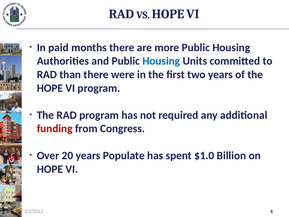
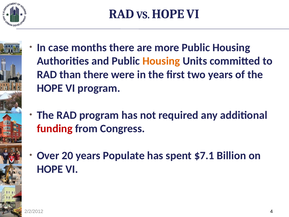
paid: paid -> case (59, 48)
Housing colour: blue -> orange (161, 61)
$1.0: $1.0 -> $7.1 (204, 155)
